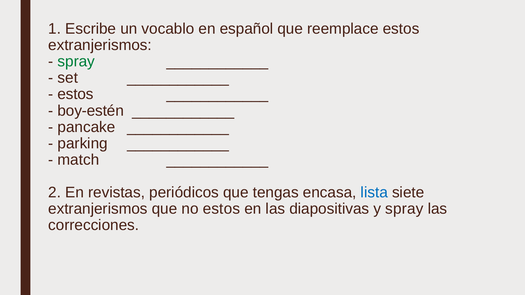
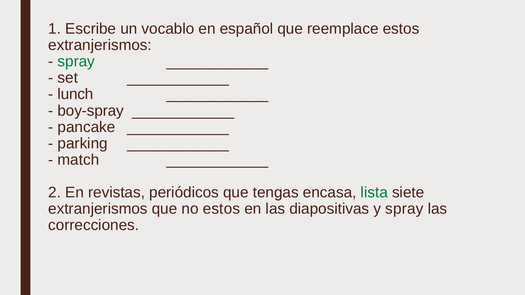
estos: estos -> lunch (75, 94)
boy-estén: boy-estén -> boy-spray (91, 111)
lista colour: blue -> green (374, 193)
